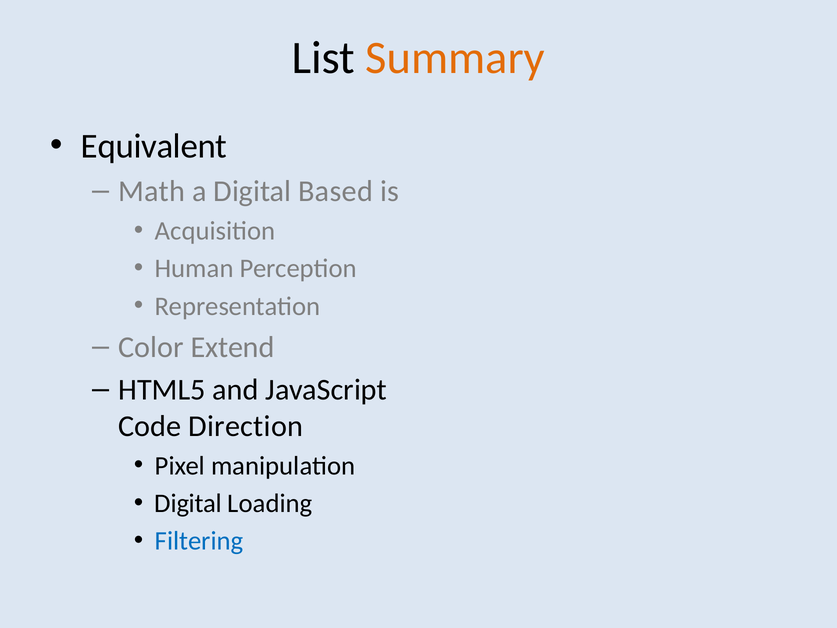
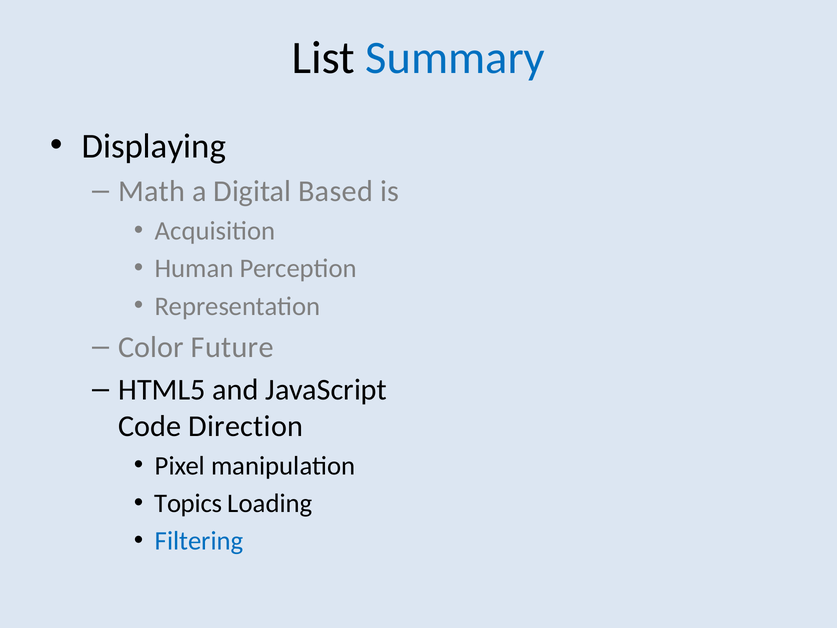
Summary colour: orange -> blue (455, 58)
Equivalent: Equivalent -> Displaying (154, 146)
Extend: Extend -> Future (232, 347)
Digital: Digital -> Topics (188, 503)
